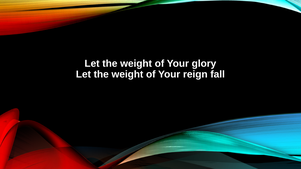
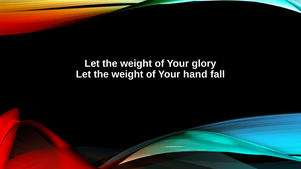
reign: reign -> hand (195, 74)
